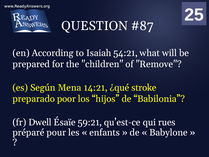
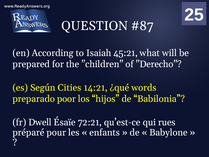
54:21: 54:21 -> 45:21 (126, 53)
Remove: Remove -> Derecho (159, 64)
Mena: Mena -> Cities (70, 88)
stroke: stroke -> words (144, 88)
59:21: 59:21 -> 72:21 (90, 122)
